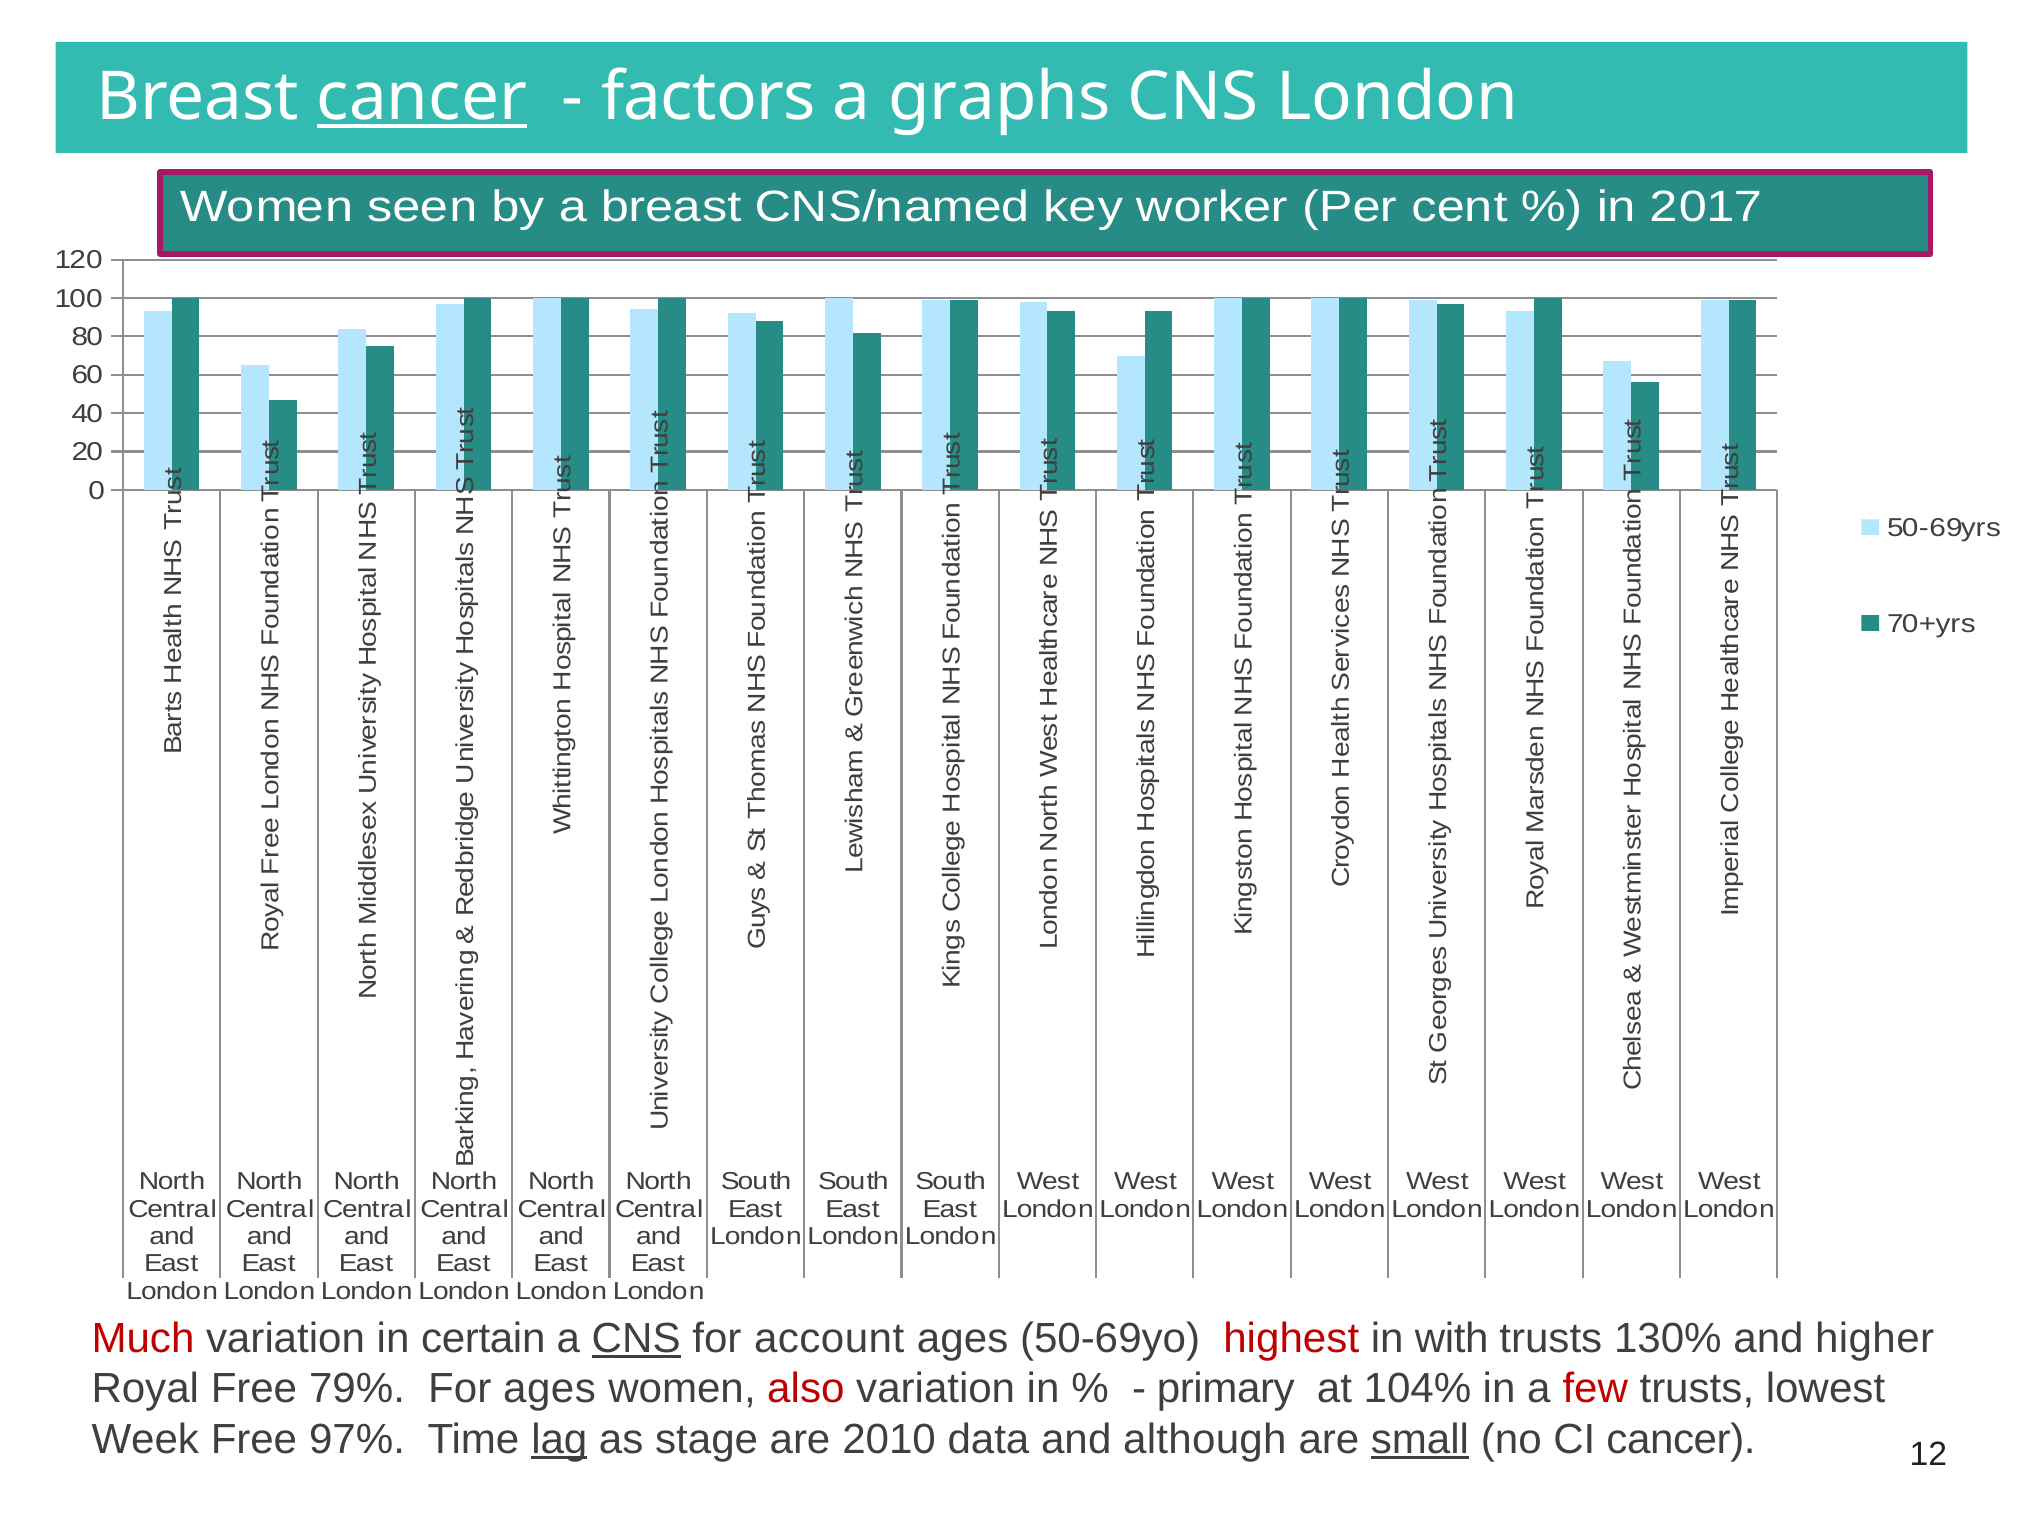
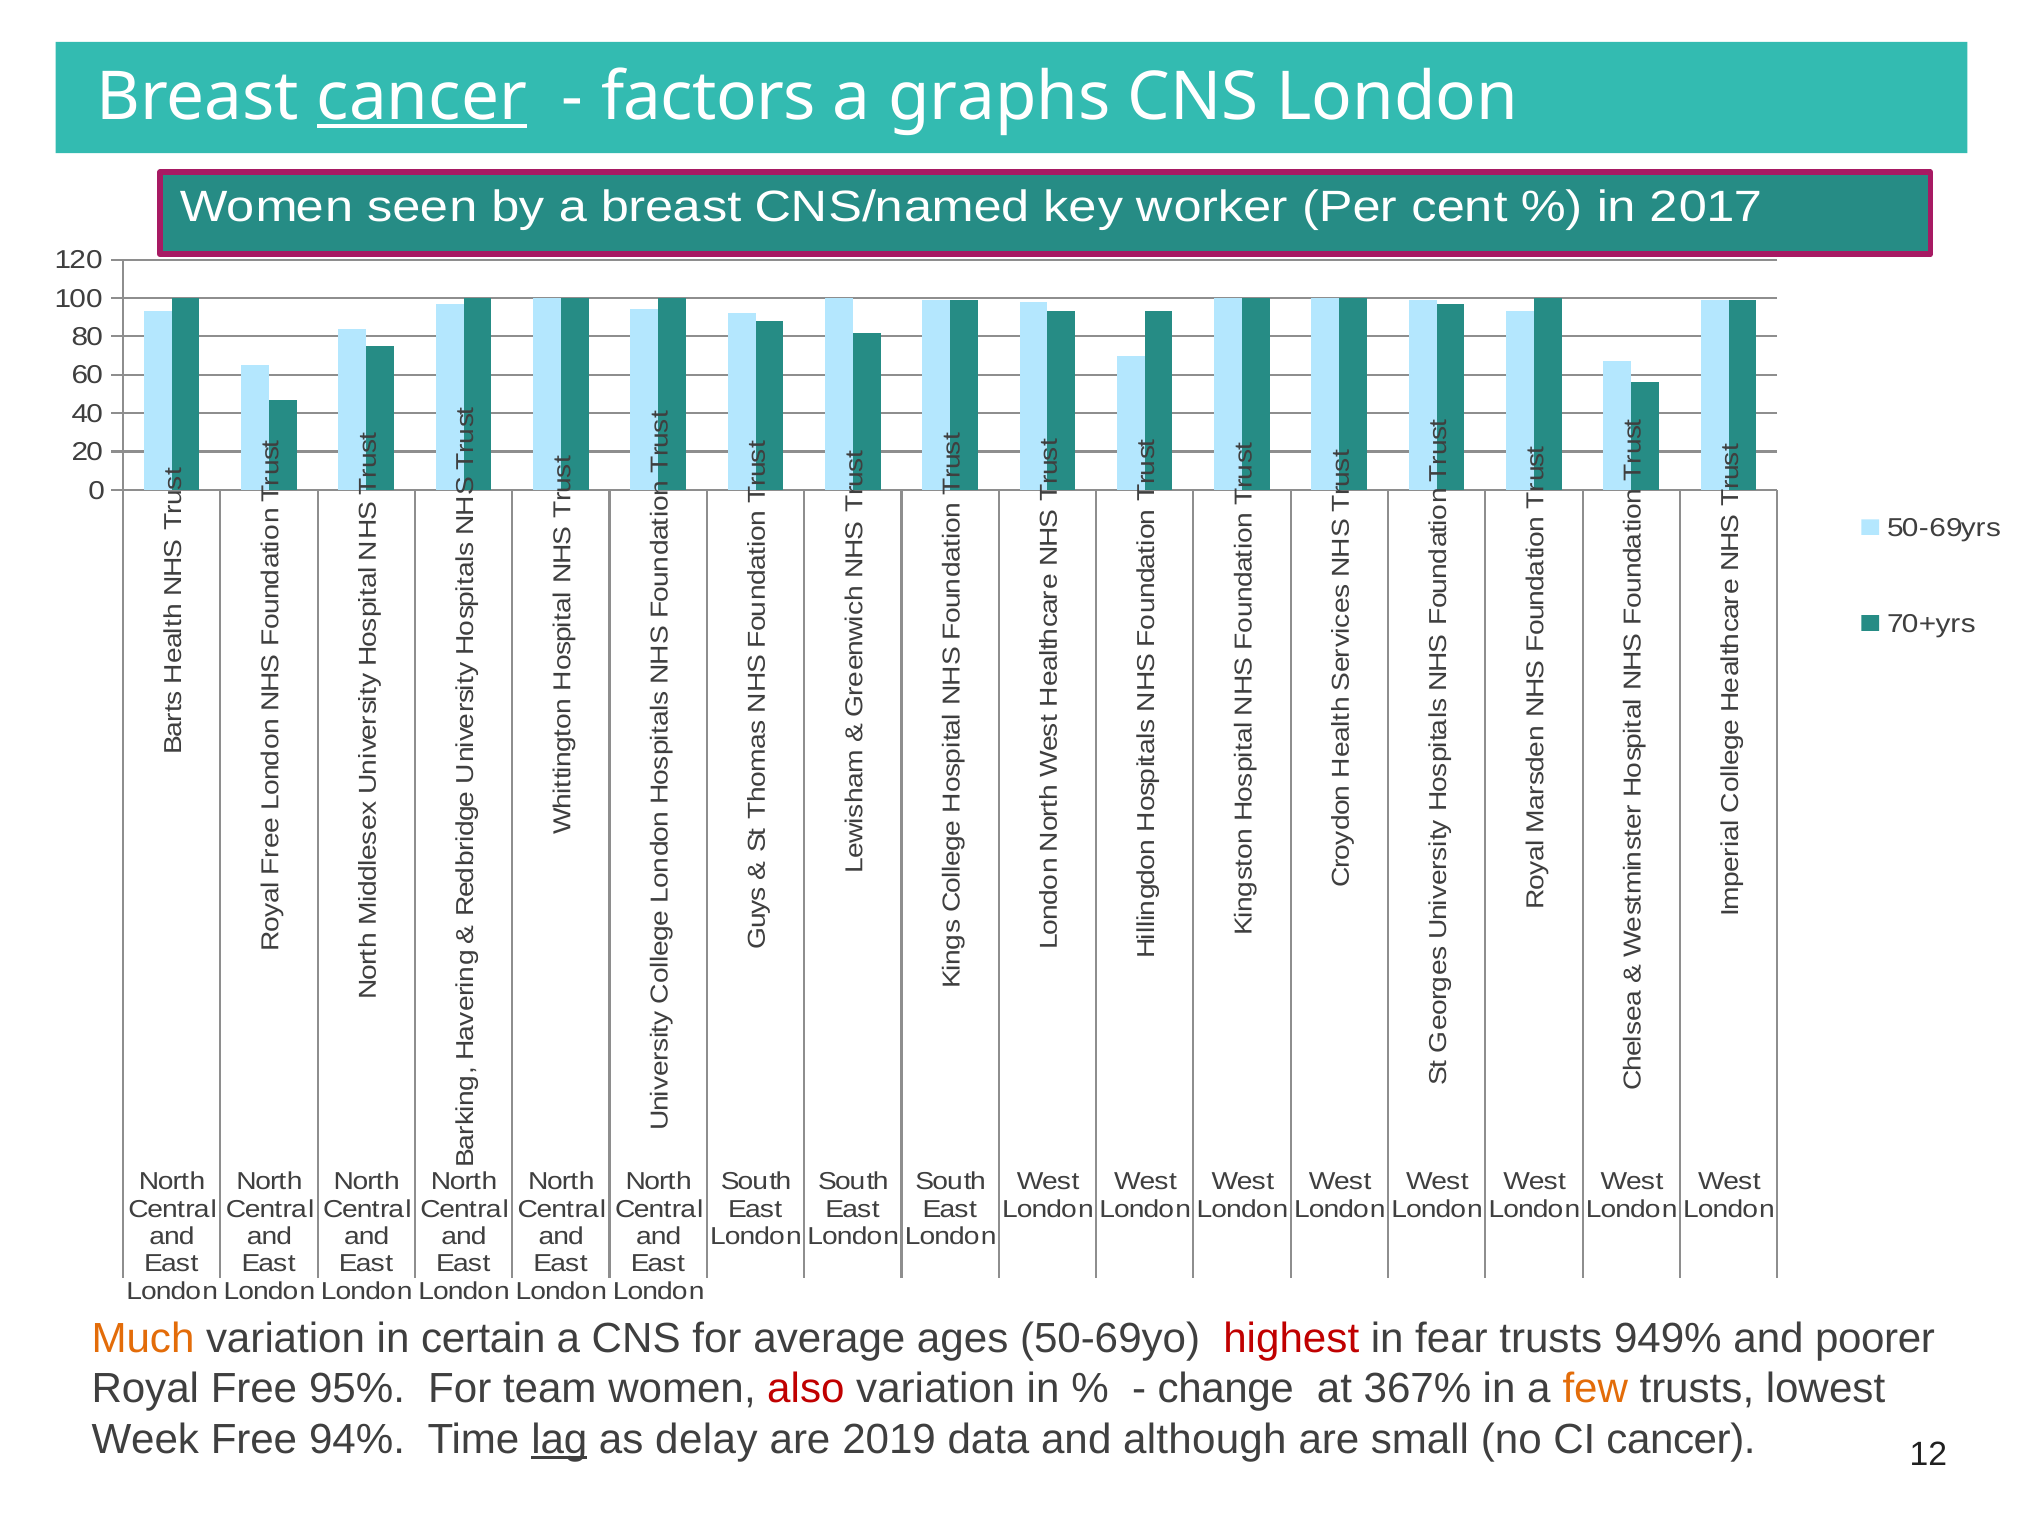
Much colour: red -> orange (143, 1338)
CNS underline: present -> none (636, 1338)
account: account -> average (829, 1338)
with: with -> fear (1451, 1338)
130%: 130% -> 949% (1668, 1338)
higher: higher -> poorer (1875, 1338)
79%: 79% -> 95% (357, 1389)
For ages: ages -> team (550, 1389)
primary: primary -> change (1226, 1389)
104%: 104% -> 367% (1417, 1389)
few colour: red -> orange (1595, 1389)
97%: 97% -> 94% (357, 1440)
stage: stage -> delay (706, 1440)
2010: 2010 -> 2019 (889, 1440)
small underline: present -> none (1420, 1440)
